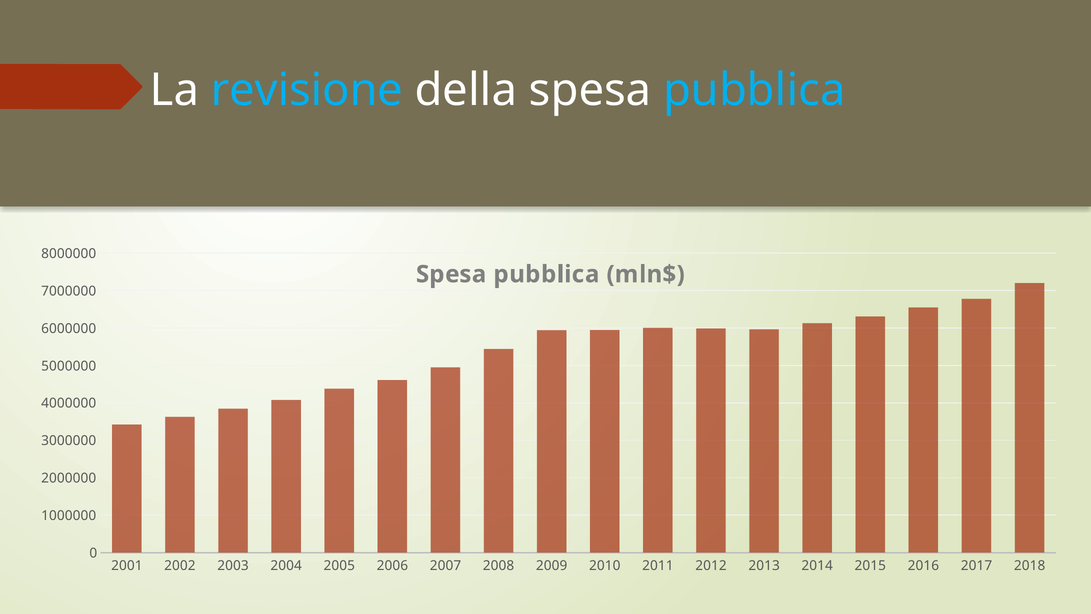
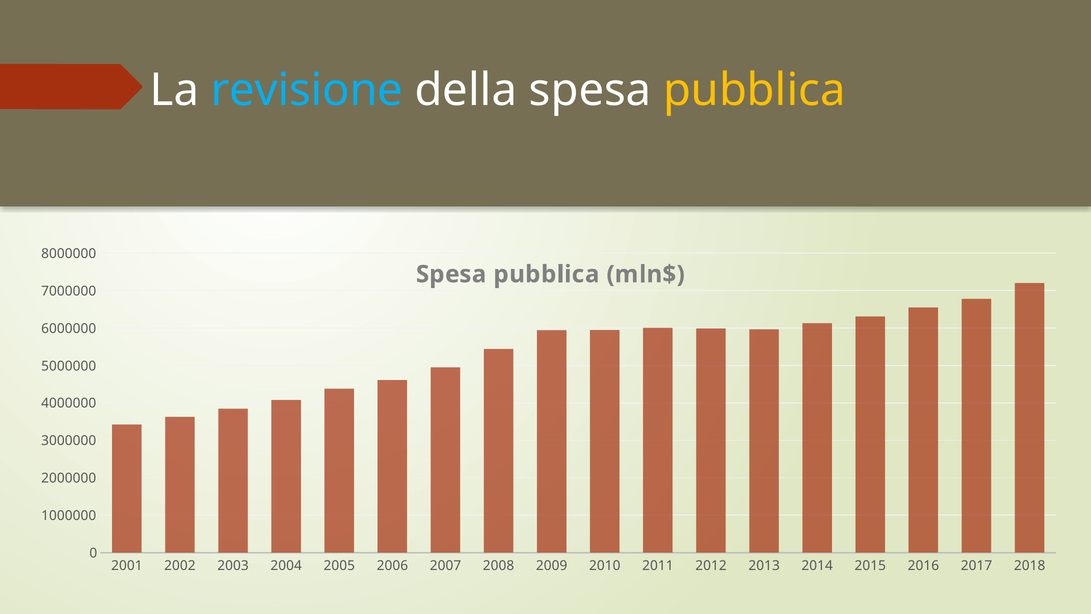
pubblica colour: light blue -> yellow (754, 90)
